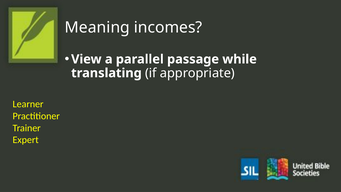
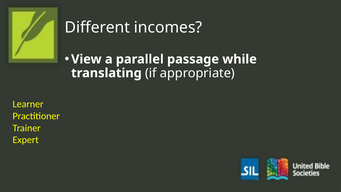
Meaning: Meaning -> Different (97, 27)
